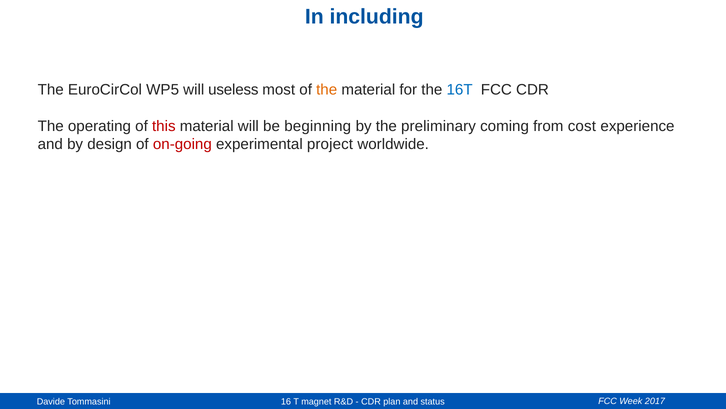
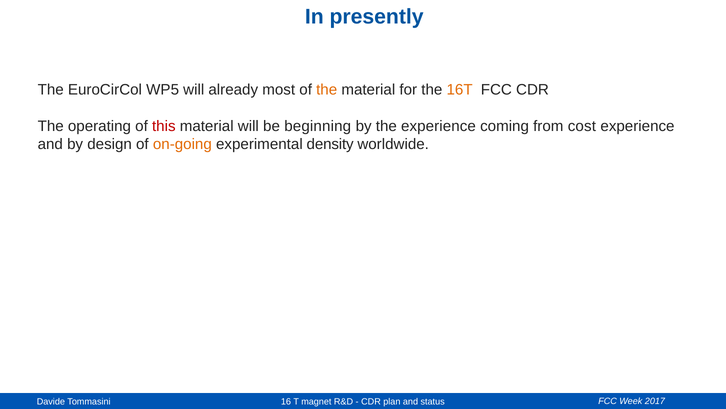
including: including -> presently (377, 17)
useless: useless -> already (233, 90)
16T colour: blue -> orange (460, 90)
the preliminary: preliminary -> experience (438, 126)
on-going colour: red -> orange (182, 144)
project: project -> density (330, 144)
